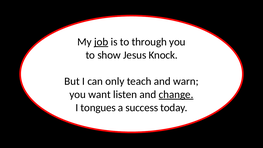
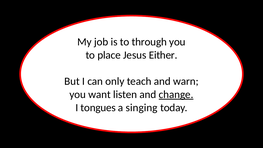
job underline: present -> none (101, 42)
show: show -> place (109, 55)
Knock: Knock -> Either (163, 55)
success: success -> singing (142, 108)
